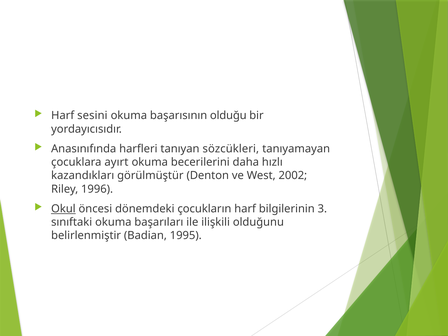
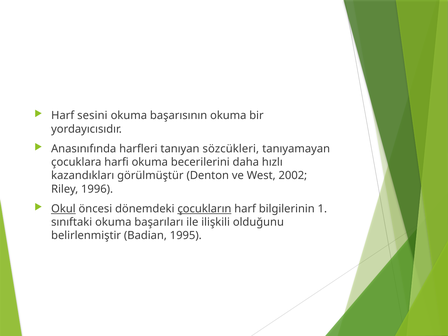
başarısının olduğu: olduğu -> okuma (228, 116)
ayırt: ayırt -> harfi (117, 162)
çocukların underline: none -> present (204, 209)
3: 3 -> 1 (322, 209)
